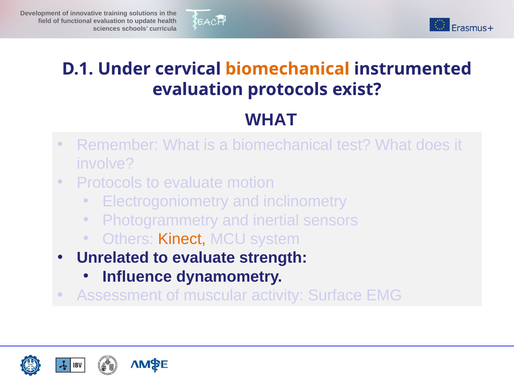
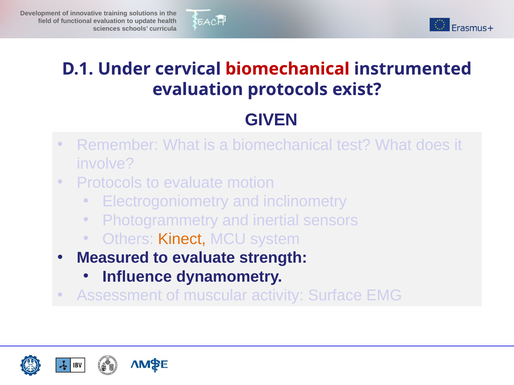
biomechanical colour: orange -> red (287, 69)
WHAT: WHAT -> GIVEN (271, 120)
Unrelated: Unrelated -> Measured (113, 258)
